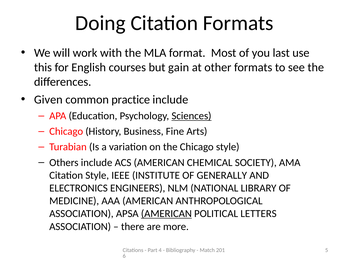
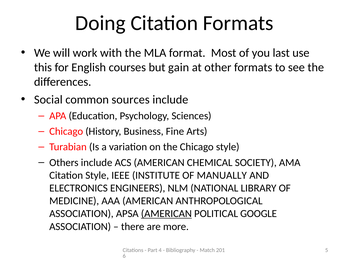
Given: Given -> Social (48, 100)
practice: practice -> sources (131, 100)
Sciences underline: present -> none (191, 116)
GENERALLY: GENERALLY -> MANUALLY (222, 175)
LETTERS: LETTERS -> GOOGLE (259, 213)
